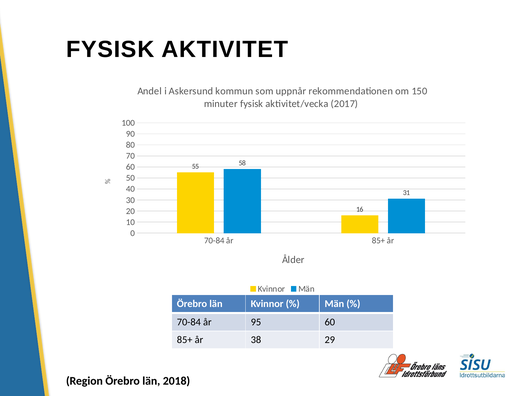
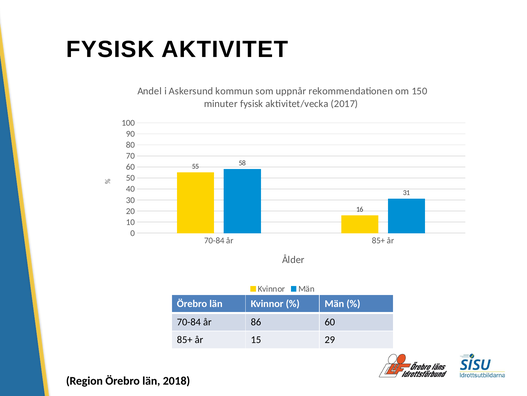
95: 95 -> 86 (256, 322)
38: 38 -> 15 (256, 339)
